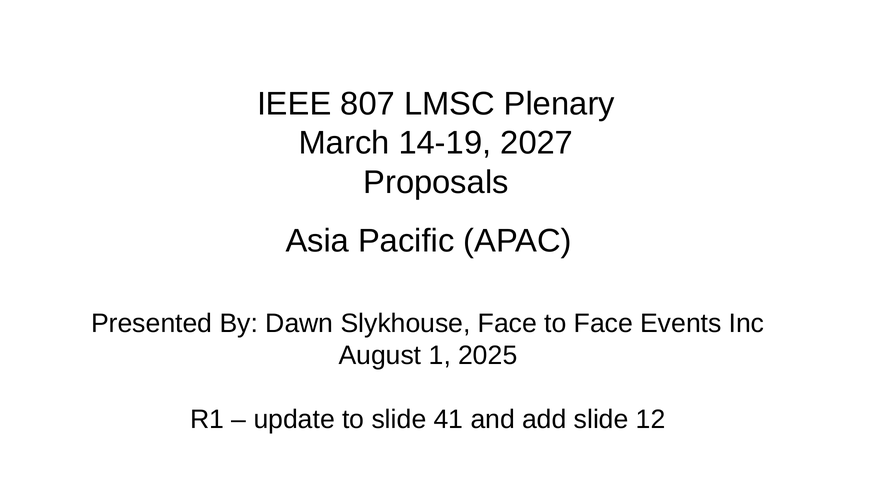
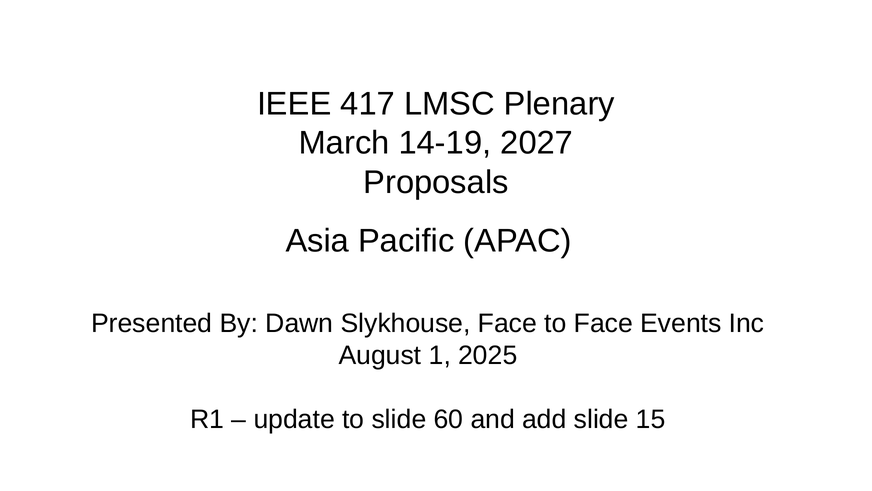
807: 807 -> 417 (368, 104)
41: 41 -> 60 (448, 419)
12: 12 -> 15 (651, 419)
